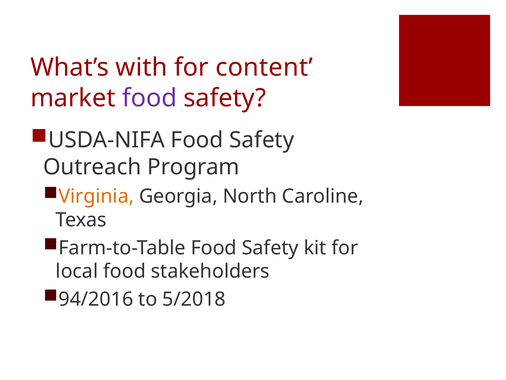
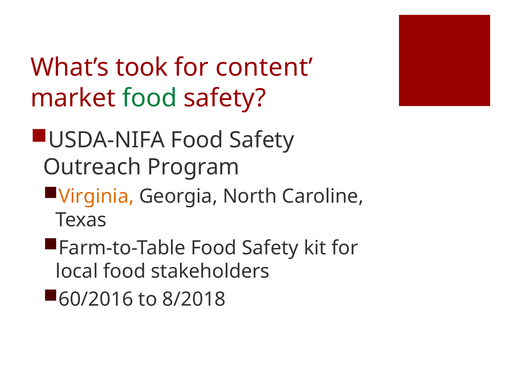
with: with -> took (142, 68)
food colour: purple -> green (150, 98)
94/2016: 94/2016 -> 60/2016 (96, 299)
5/2018: 5/2018 -> 8/2018 (194, 299)
